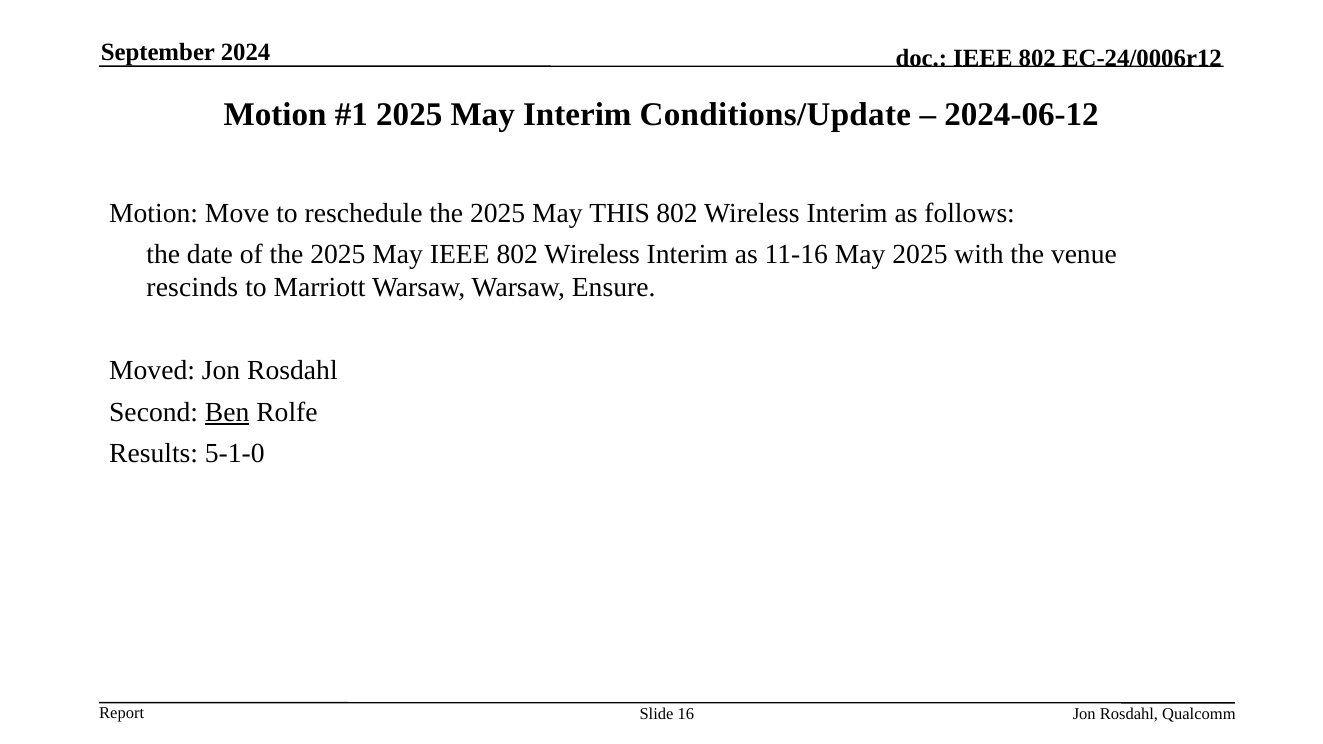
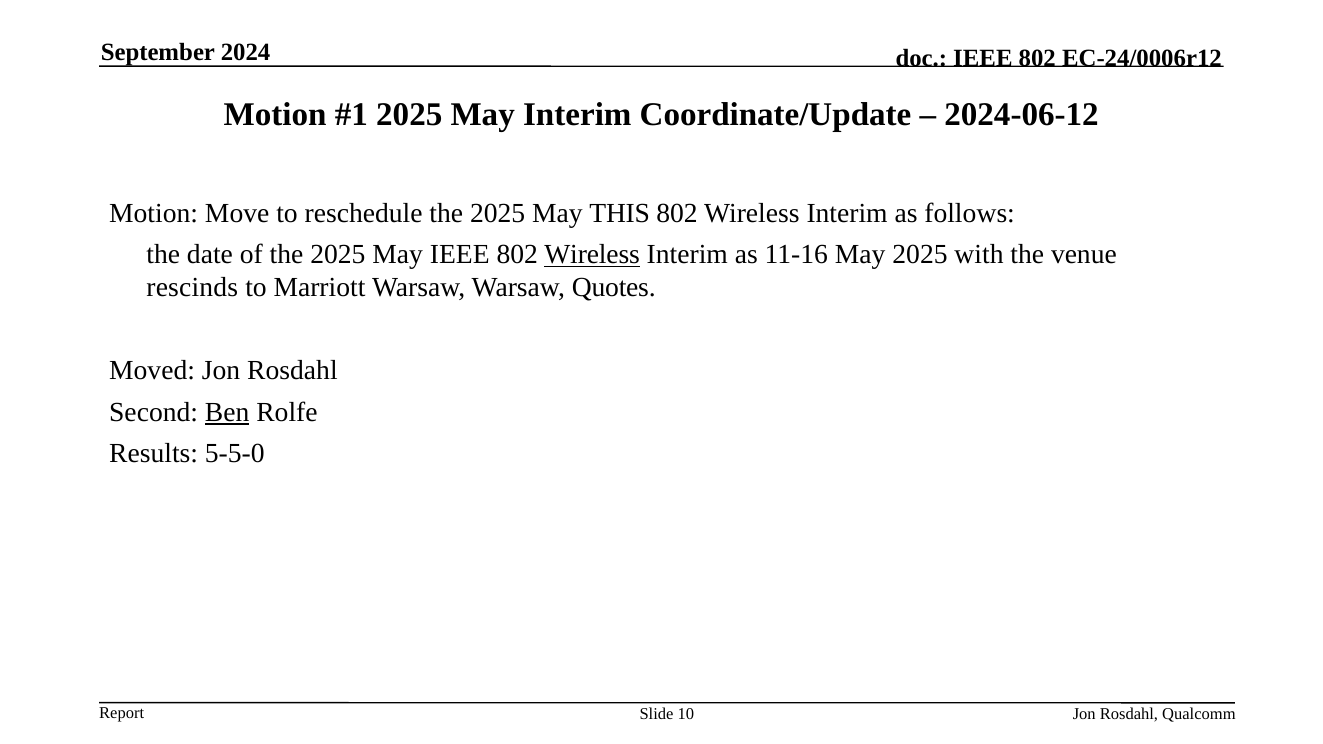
Conditions/Update: Conditions/Update -> Coordinate/Update (776, 115)
Wireless underline: none -> present (592, 255)
Ensure: Ensure -> Quotes (614, 288)
5-1-0: 5-1-0 -> 5-5-0 (235, 453)
16: 16 -> 10 (686, 714)
